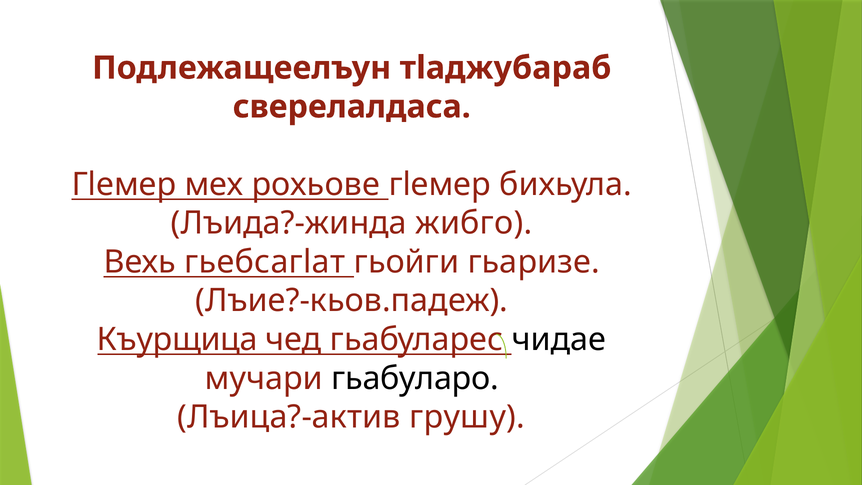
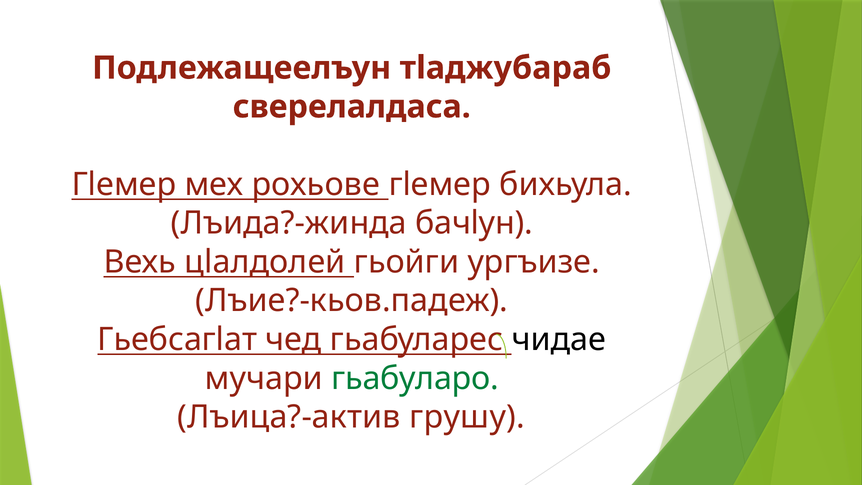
жибго: жибго -> бачlун (474, 223)
гьебсагlат: гьебсагlат -> цlалдолей (265, 262)
гьаризе: гьаризе -> ургъизе (534, 262)
Къурщица: Къурщица -> Гьебсагlат (177, 340)
гьабуларо colour: black -> green (415, 378)
